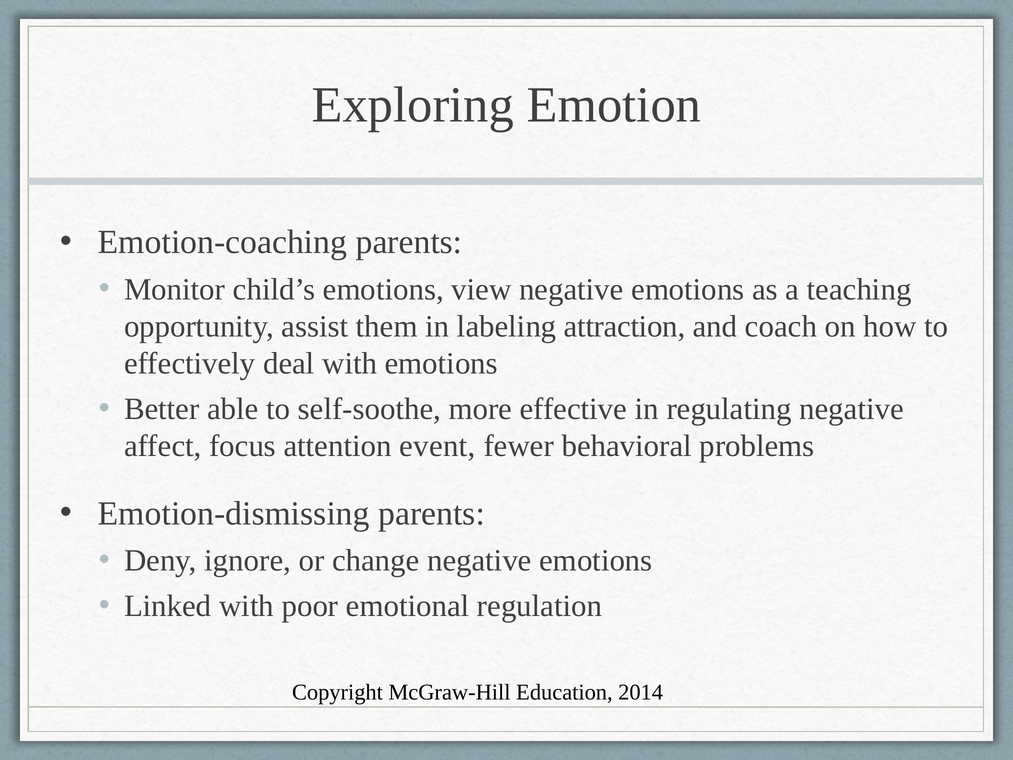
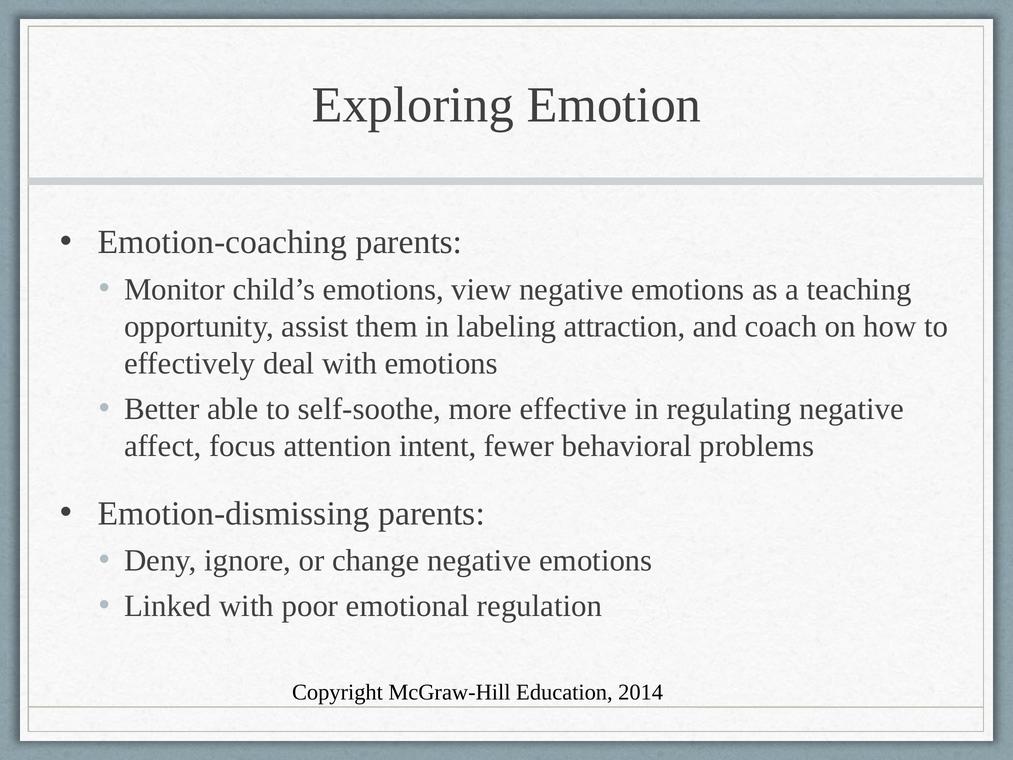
event: event -> intent (438, 446)
